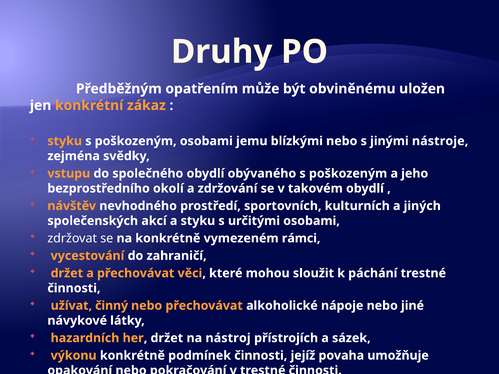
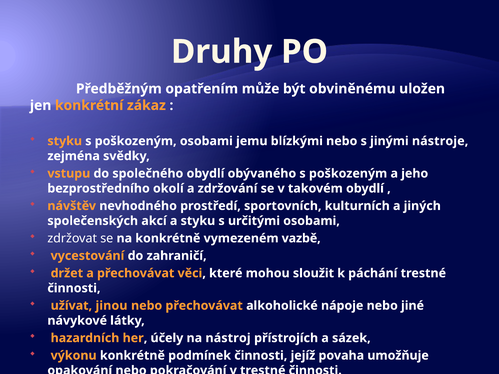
rámci: rámci -> vazbě (301, 238)
činný: činný -> jinou (111, 306)
her držet: držet -> účely (167, 338)
